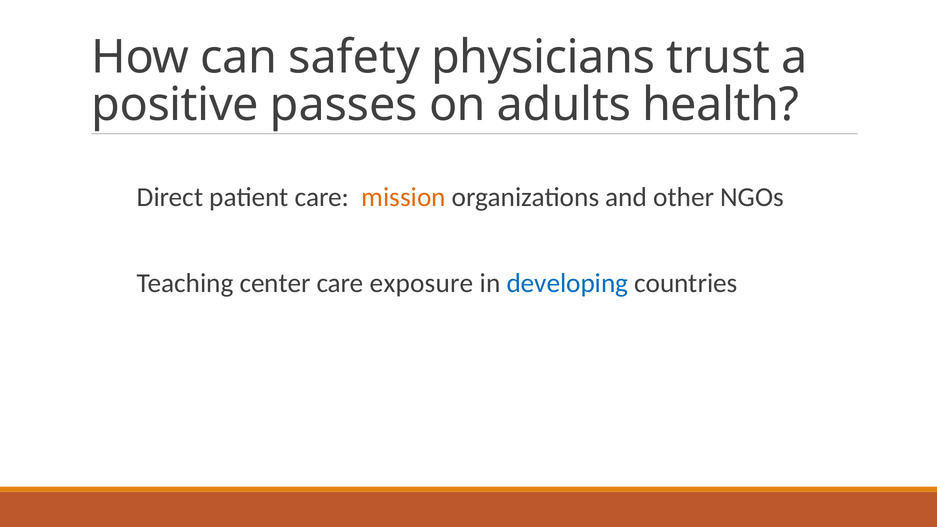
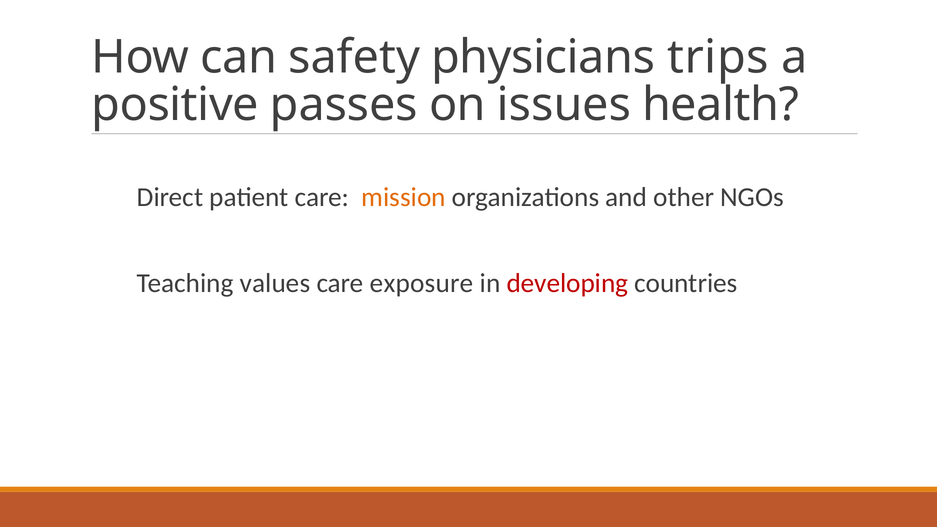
trust: trust -> trips (718, 57)
adults: adults -> issues (564, 105)
center: center -> values (275, 283)
developing colour: blue -> red (567, 283)
